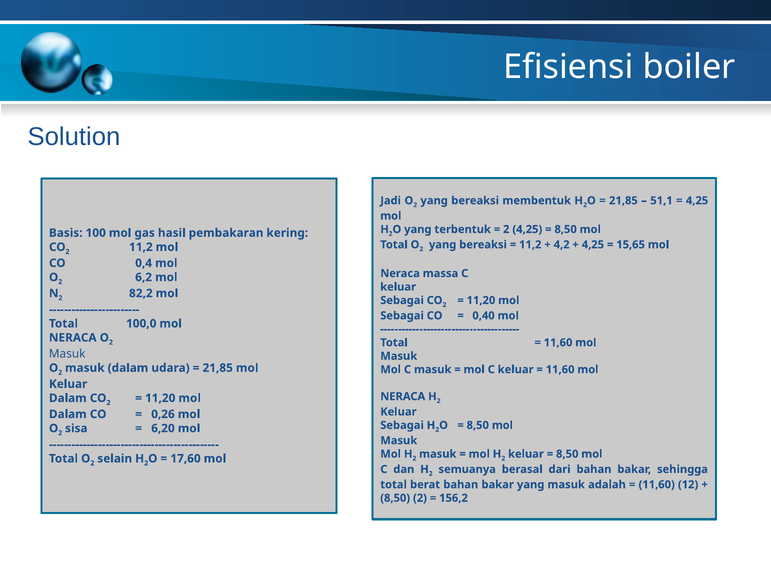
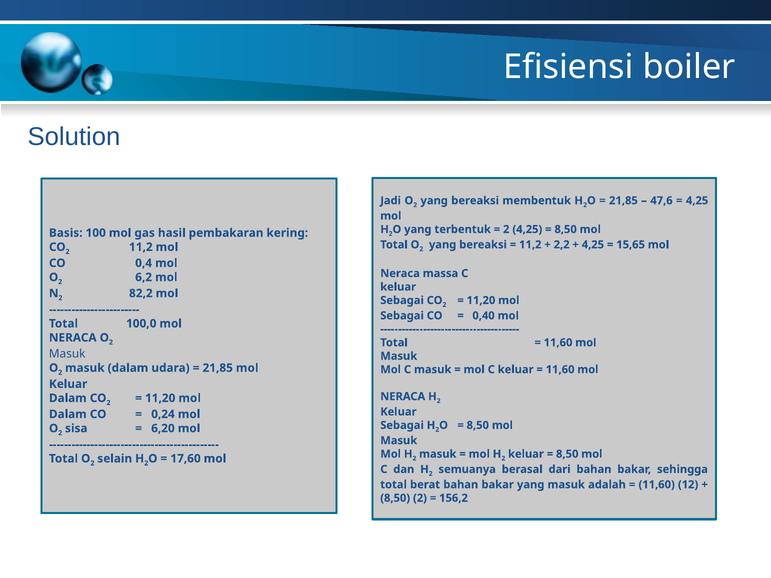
51,1: 51,1 -> 47,6 (661, 201)
4,2: 4,2 -> 2,2 (562, 245)
0,26: 0,26 -> 0,24 (163, 414)
